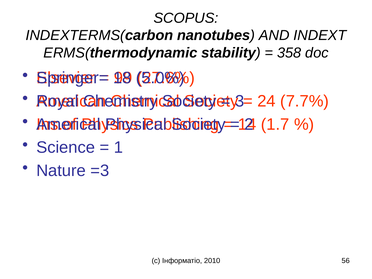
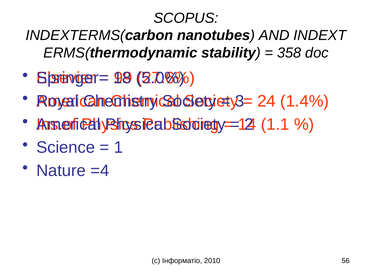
7.7%: 7.7% -> 1.4% (305, 101)
1.7: 1.7 -> 1.1 (275, 124)
=3: =3 -> =4 (100, 171)
